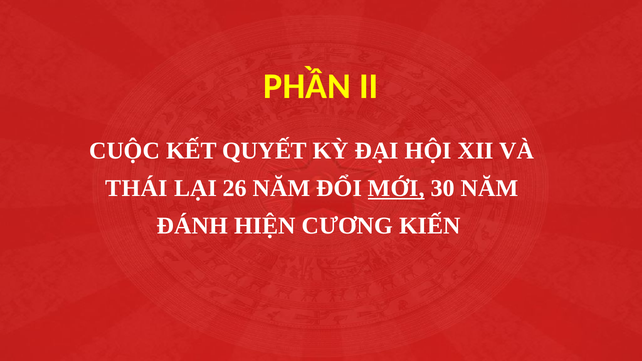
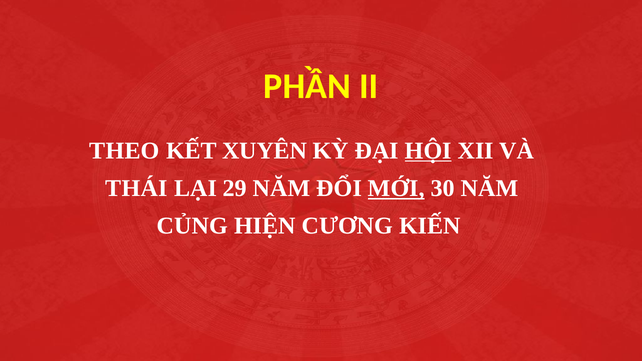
CUỘC: CUỘC -> THEO (125, 151)
QUYẾT: QUYẾT -> XUYÊN (265, 151)
HỘI underline: none -> present (428, 151)
26: 26 -> 29 (235, 188)
ĐÁNH: ĐÁNH -> CỦNG (193, 226)
